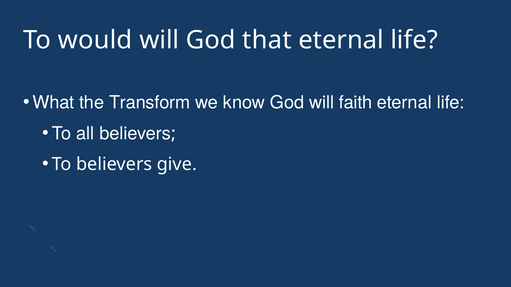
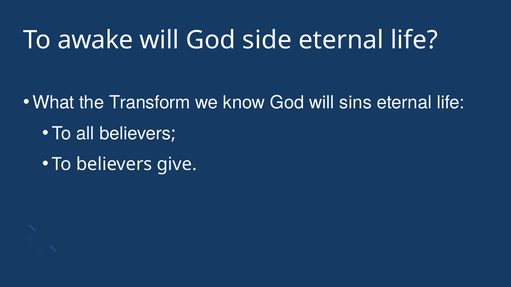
would: would -> awake (95, 40)
that: that -> side (267, 40)
faith: faith -> sins (355, 103)
